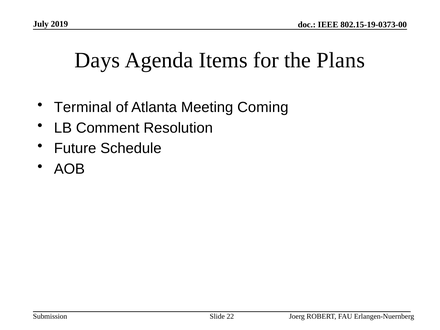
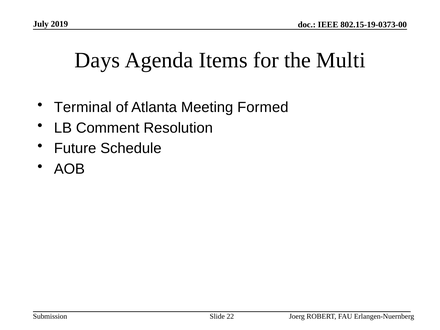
Plans: Plans -> Multi (341, 60)
Coming: Coming -> Formed (263, 107)
